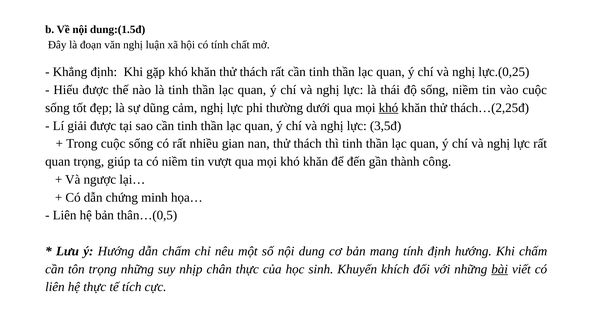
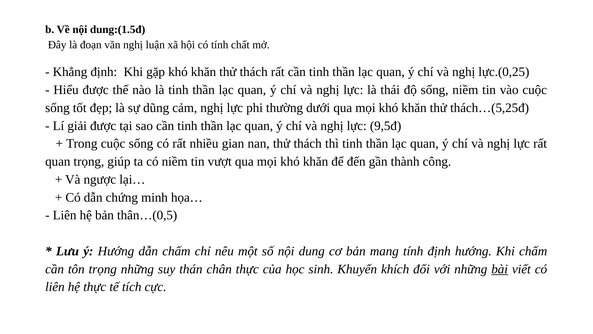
khó underline: present -> none (388, 108)
thách…(2,25đ: thách…(2,25đ -> thách…(5,25đ (490, 108)
3,5đ: 3,5đ -> 9,5đ (386, 126)
nhịp: nhịp -> thán (191, 269)
